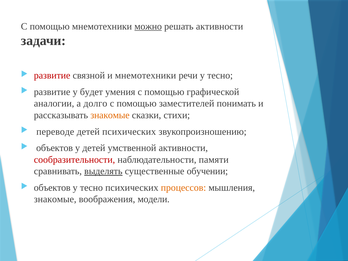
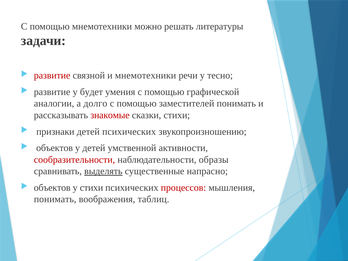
можно underline: present -> none (148, 26)
решать активности: активности -> литературы (220, 26)
знакомые colour: orange -> red (110, 115)
переводе: переводе -> признаки (55, 132)
памяти: памяти -> образы (214, 160)
обучении: обучении -> напрасно (207, 171)
тесно: тесно -> стихи (91, 188)
процессов colour: orange -> red (183, 188)
знакомые: знакомые -> понимать (55, 199)
модели: модели -> таблиц (153, 199)
